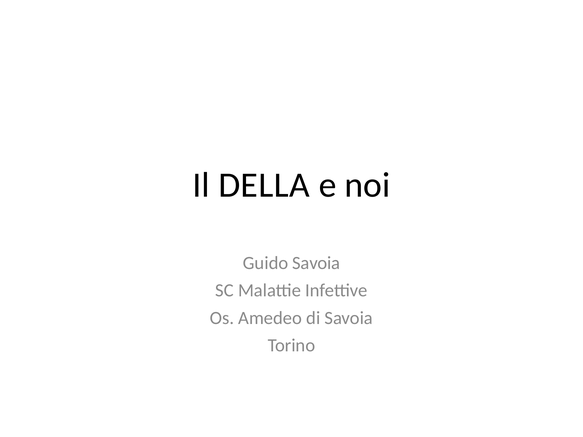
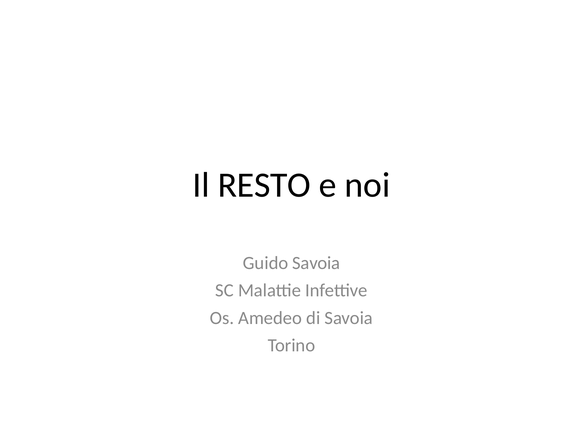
DELLA: DELLA -> RESTO (264, 185)
